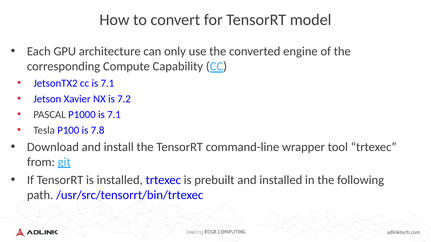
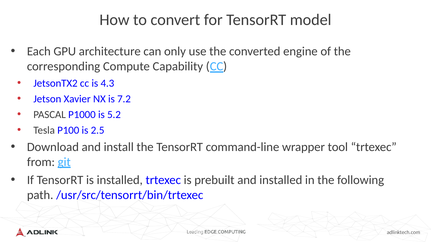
cc is 7.1: 7.1 -> 4.3 (107, 83)
P1000 is 7.1: 7.1 -> 5.2 (114, 115)
7.8: 7.8 -> 2.5 (98, 130)
